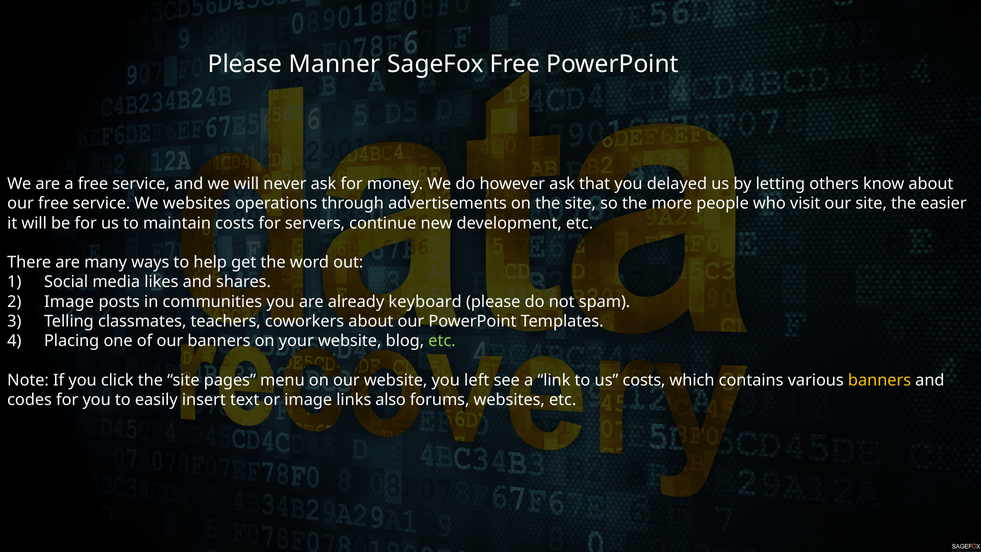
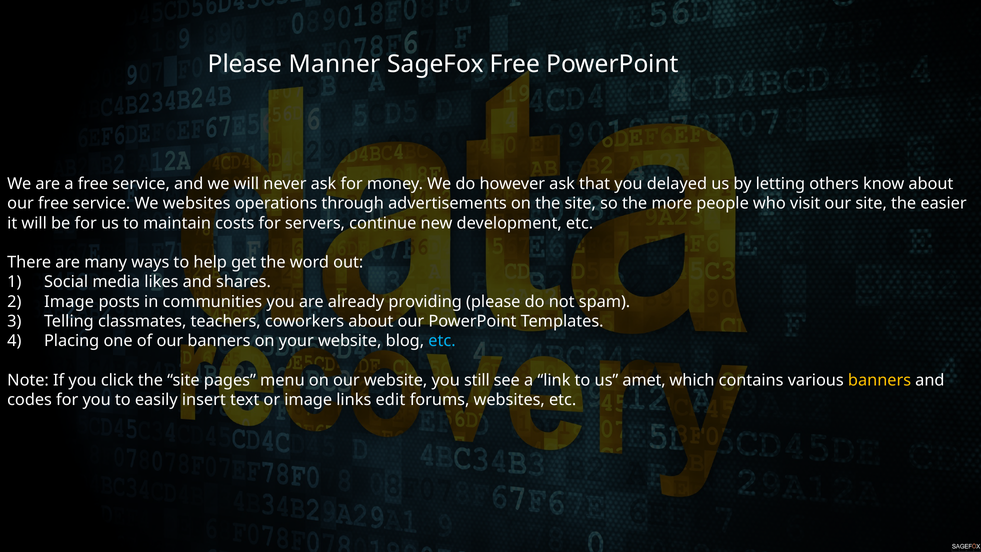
keyboard: keyboard -> providing (425, 302)
etc colour: light green -> light blue (442, 341)
left: left -> still (477, 380)
us costs: costs -> amet (644, 380)
also: also -> edit (390, 400)
